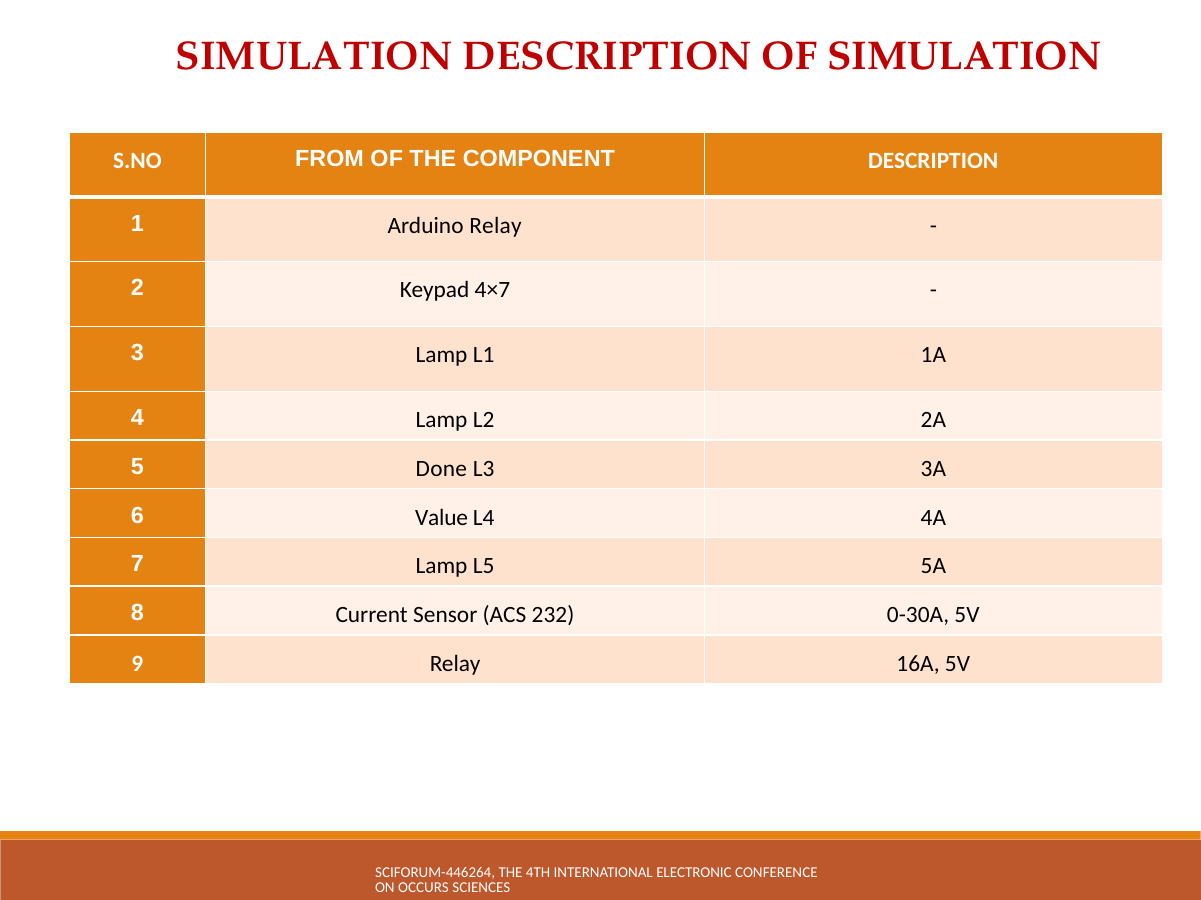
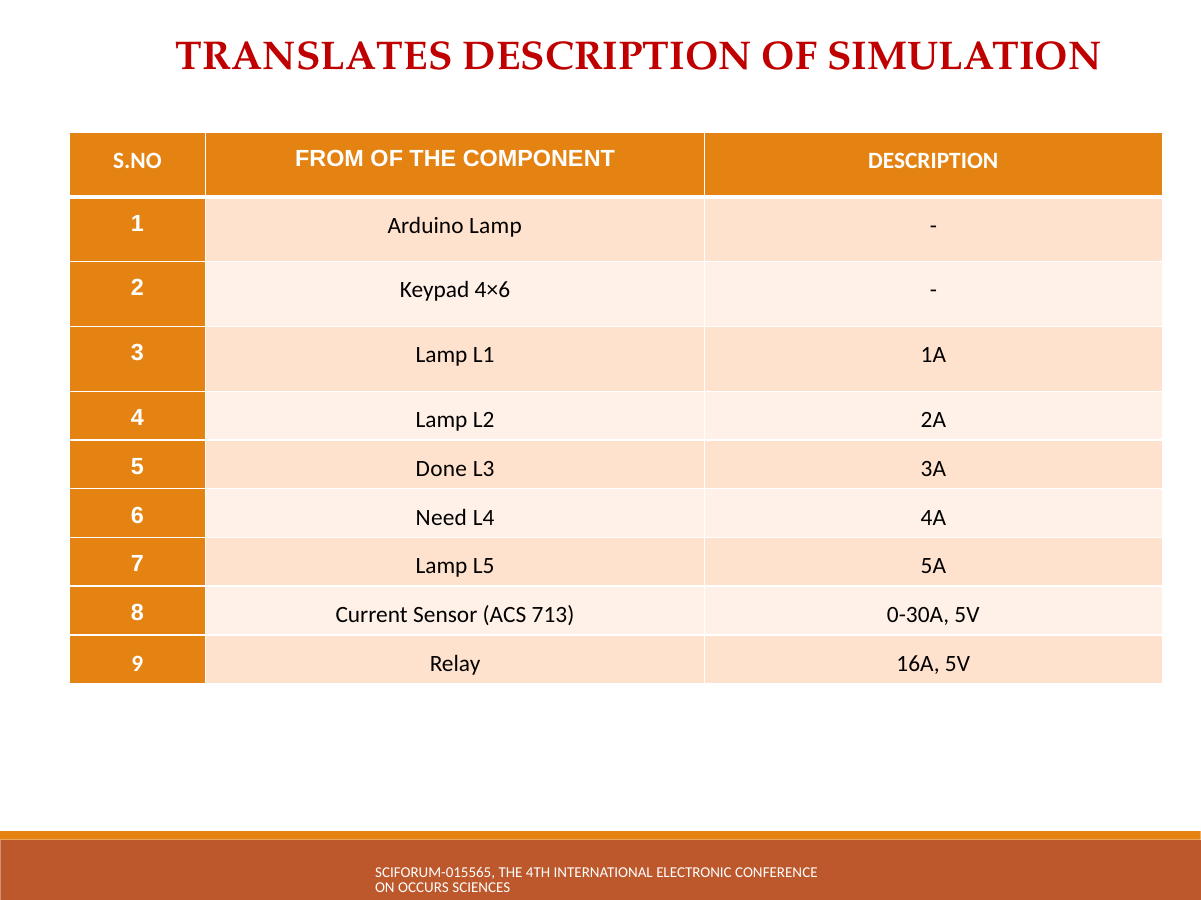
SIMULATION: SIMULATION -> TRANSLATES (314, 56)
Arduino Relay: Relay -> Lamp (495, 226)
4×7: 4×7 -> 4×6 (492, 291)
Value: Value -> Need (441, 518)
232: 232 -> 713 (553, 615)
SCIFORUM-446264: SCIFORUM-446264 -> SCIFORUM-015565 (435, 873)
